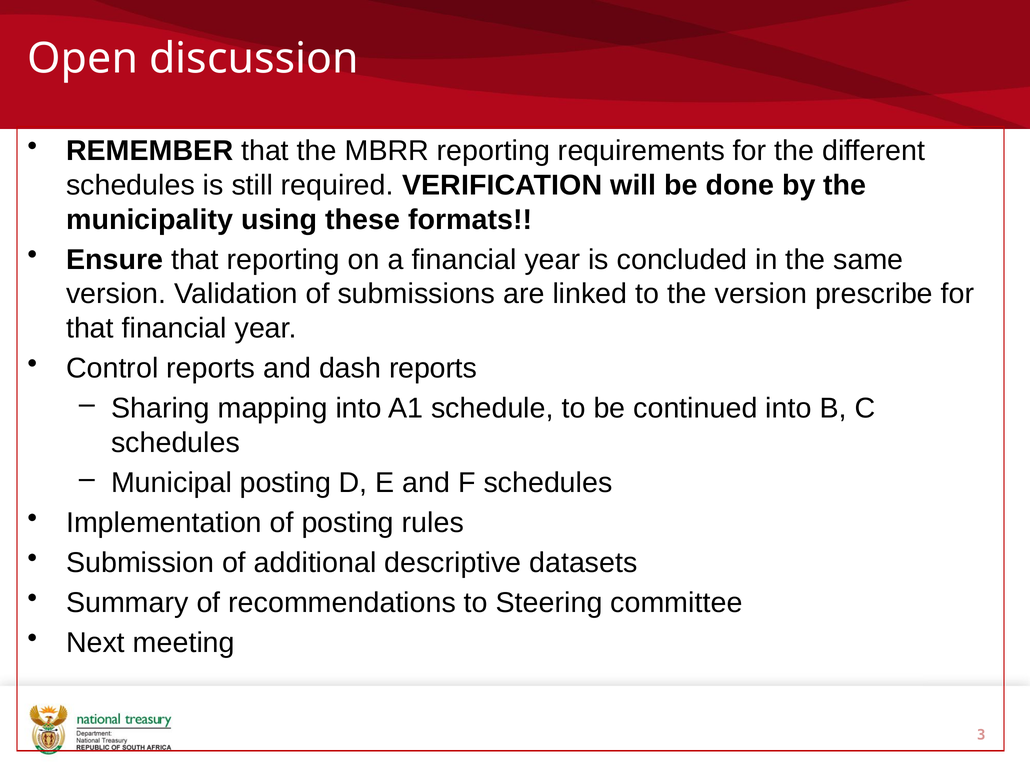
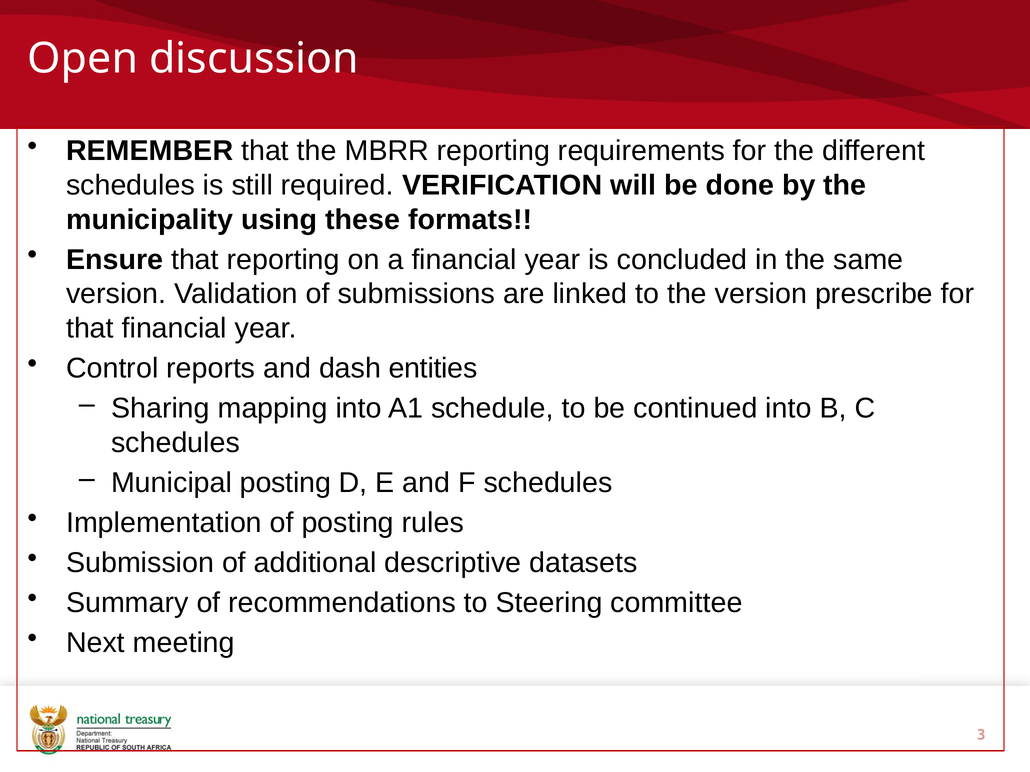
dash reports: reports -> entities (433, 369)
